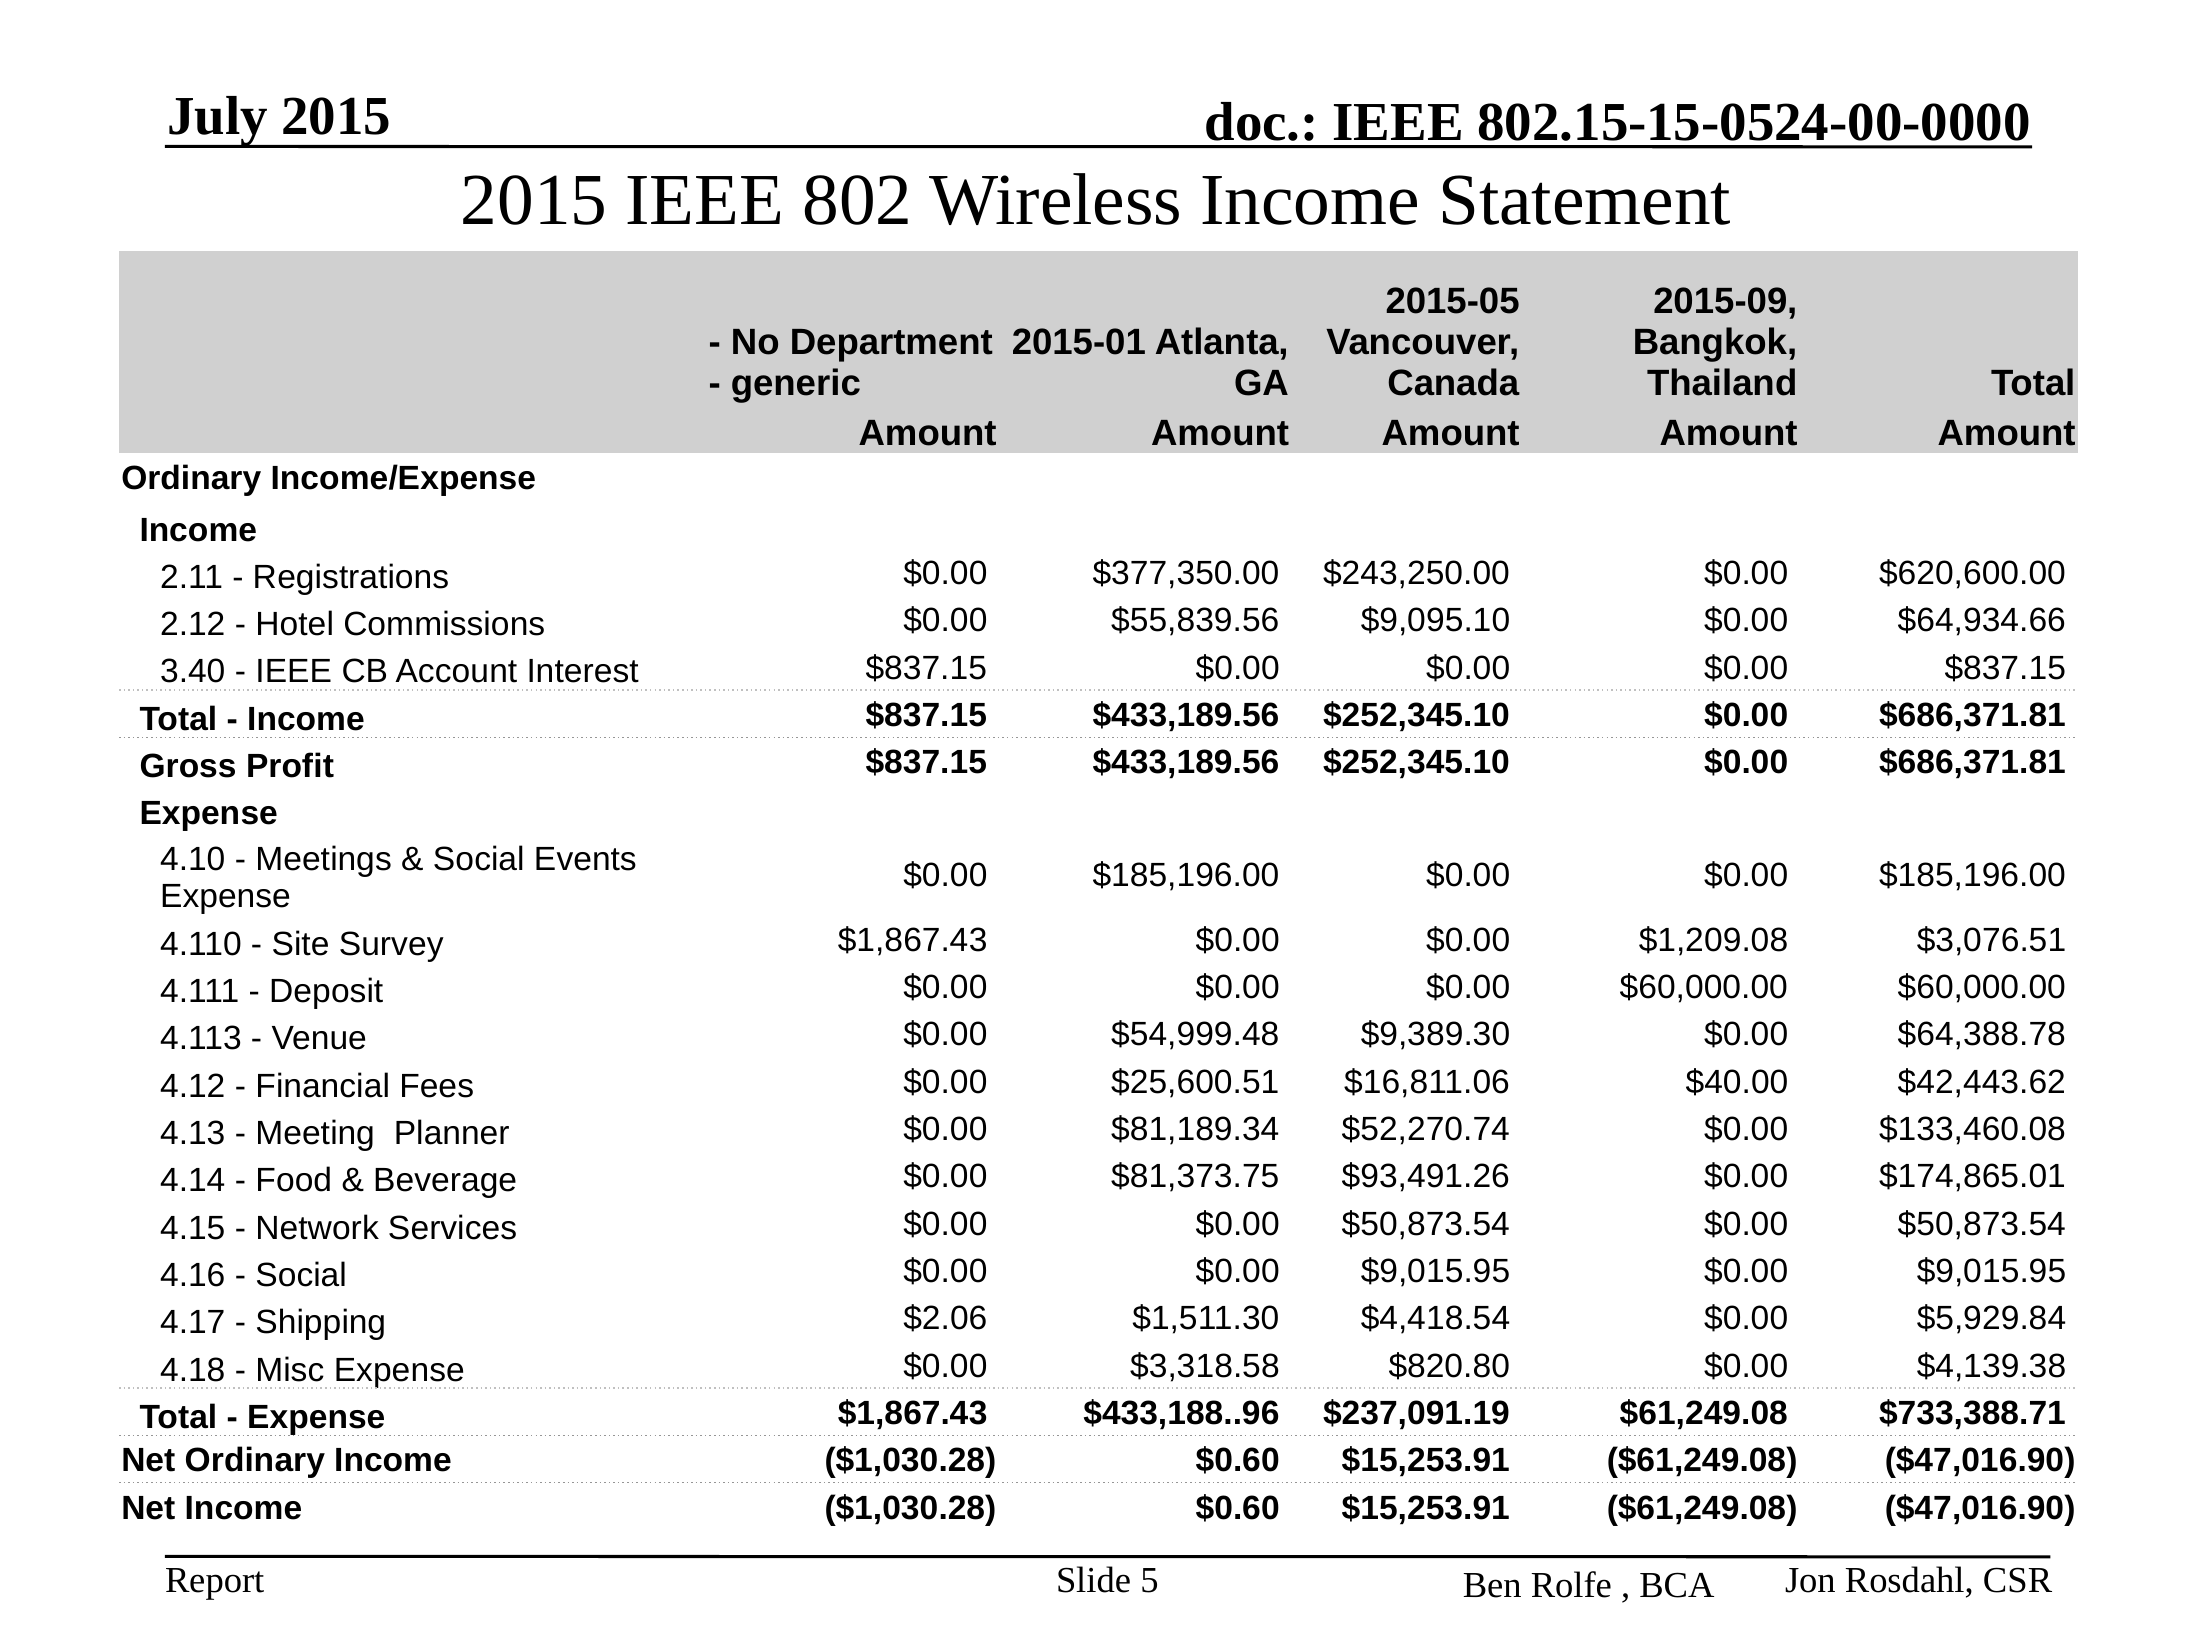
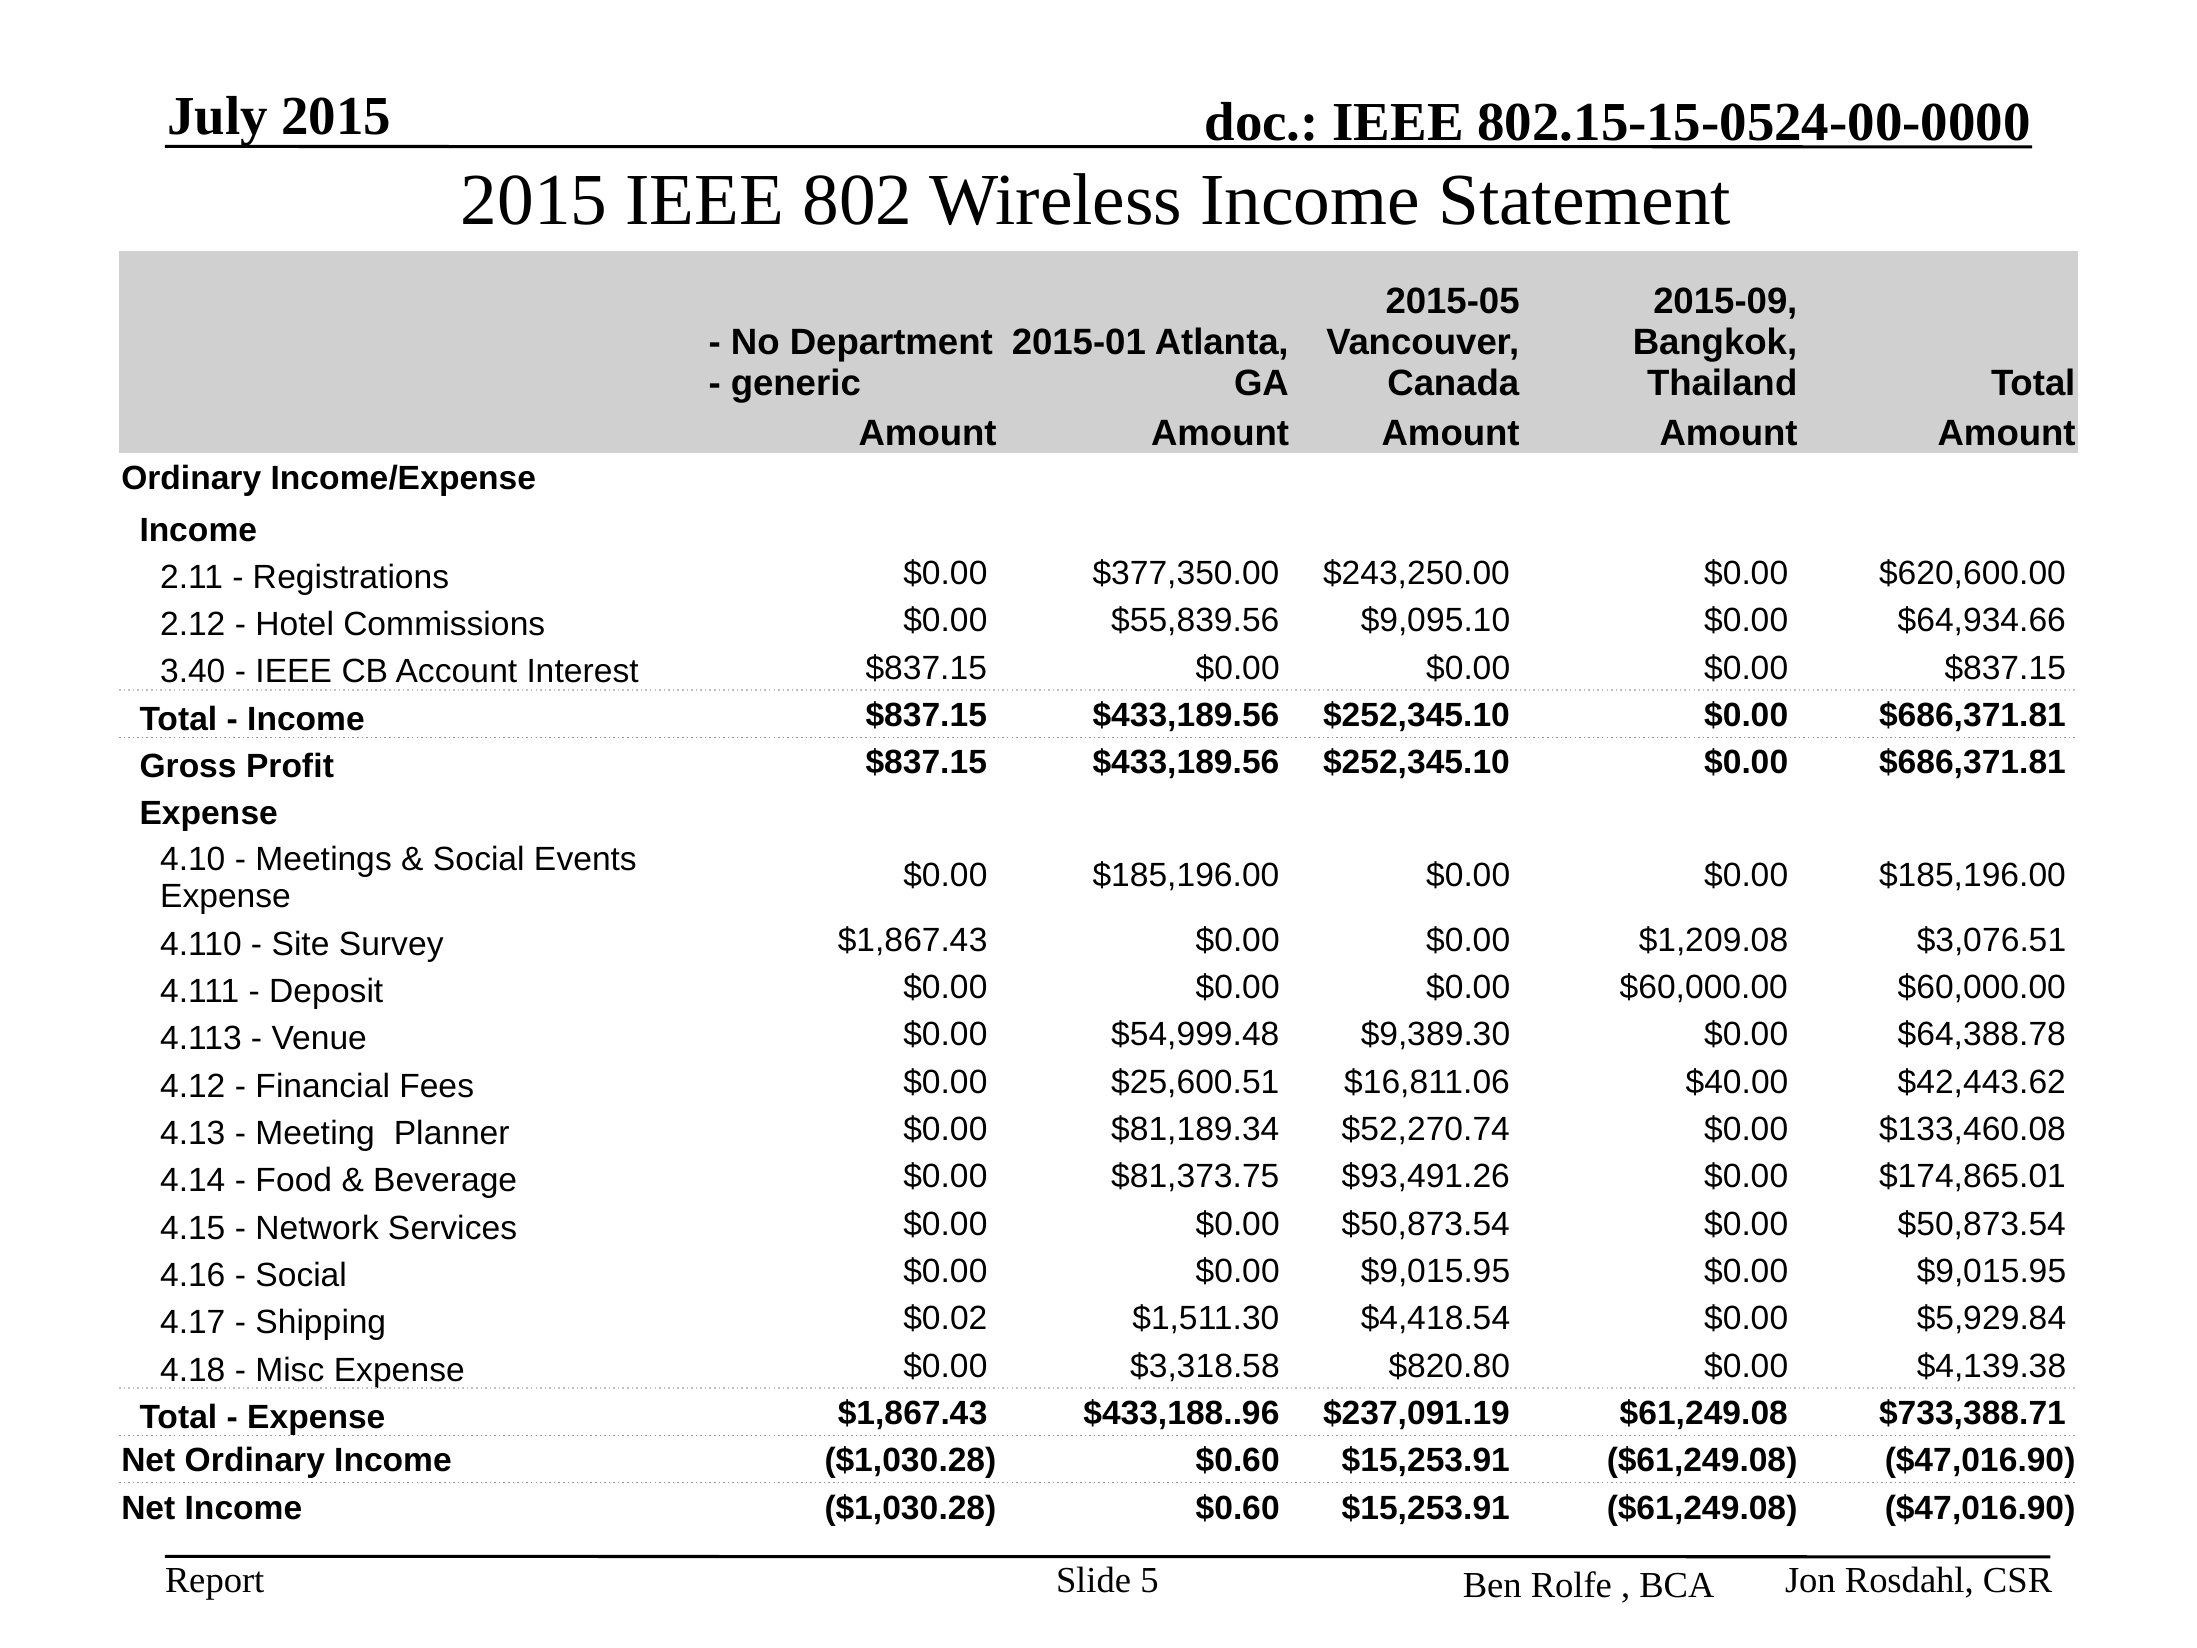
$2.06: $2.06 -> $0.02 (945, 1319)
